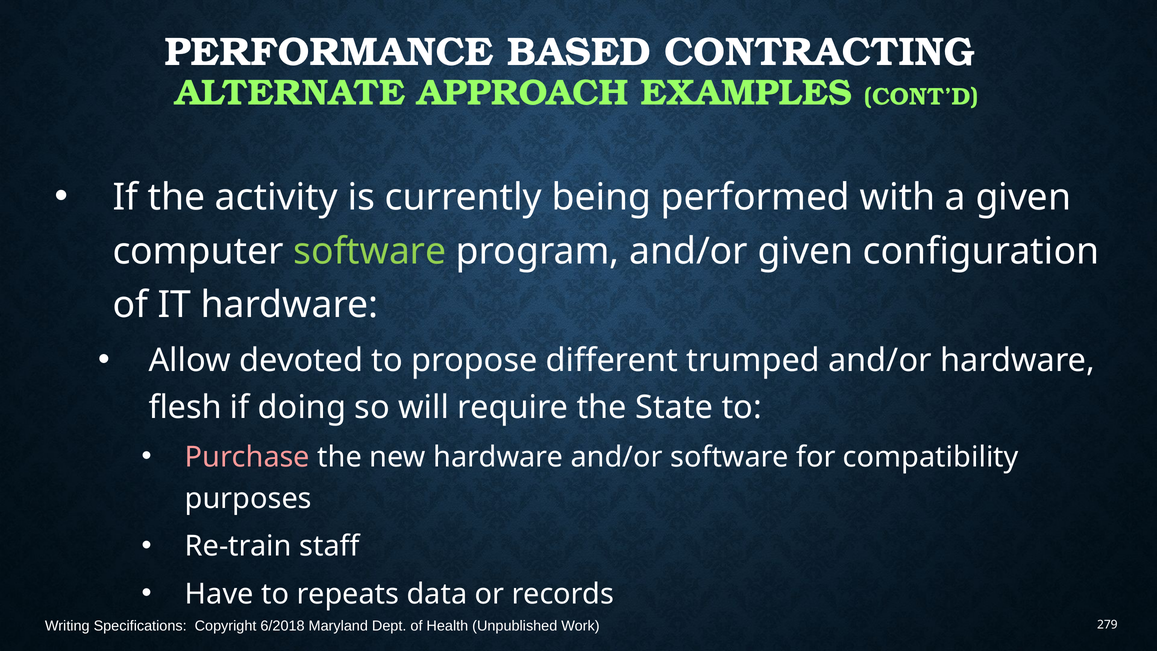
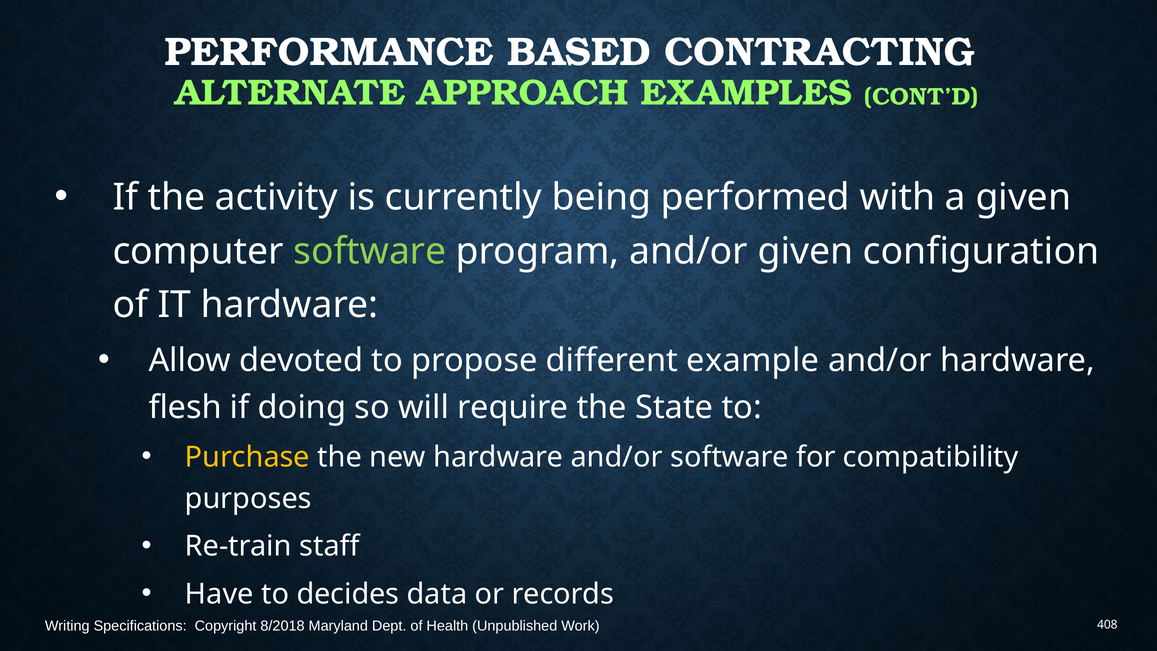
trumped: trumped -> example (753, 360)
Purchase colour: pink -> yellow (247, 457)
repeats: repeats -> decides (348, 594)
6/2018: 6/2018 -> 8/2018 (283, 626)
279: 279 -> 408 (1107, 625)
